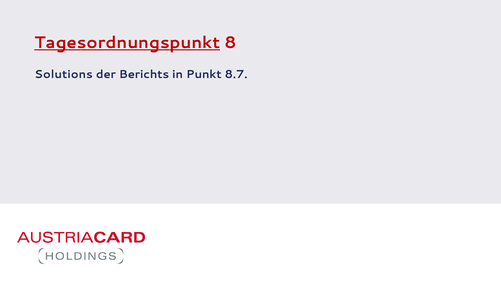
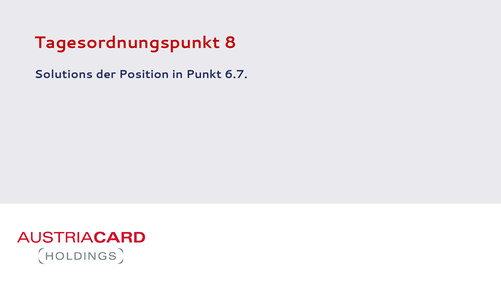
Tagesordnungspunkt underline: present -> none (127, 43)
Berichts: Berichts -> Position (144, 74)
8.7: 8.7 -> 6.7 (236, 74)
